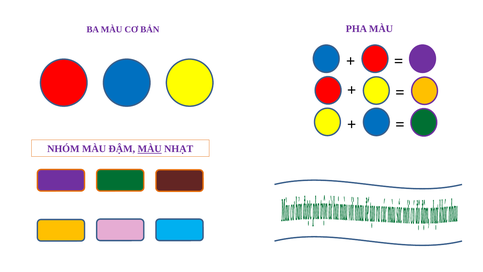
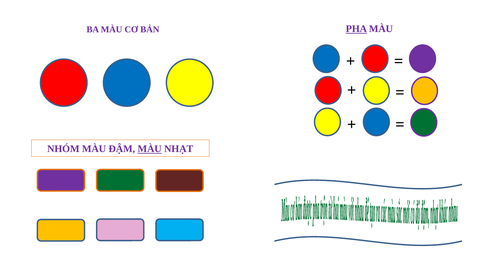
PHA underline: none -> present (356, 29)
